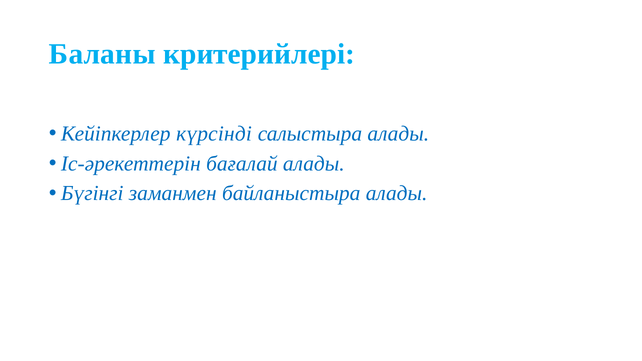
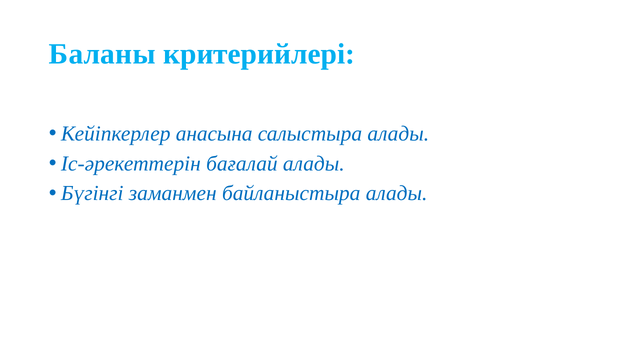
күрсінді: күрсінді -> анасына (214, 134)
